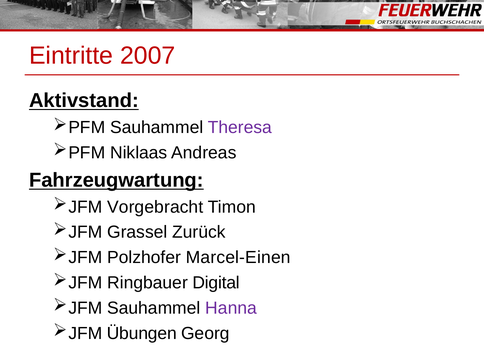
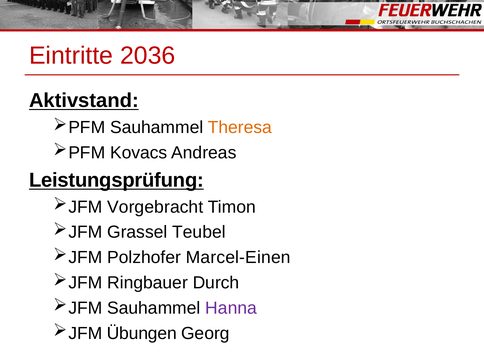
2007: 2007 -> 2036 (148, 56)
Theresa colour: purple -> orange (240, 127)
Niklaas: Niklaas -> Kovacs (139, 153)
Fahrzeugwartung: Fahrzeugwartung -> Leistungsprüfung (116, 180)
Zurück: Zurück -> Teubel (199, 232)
Digital: Digital -> Durch (216, 283)
